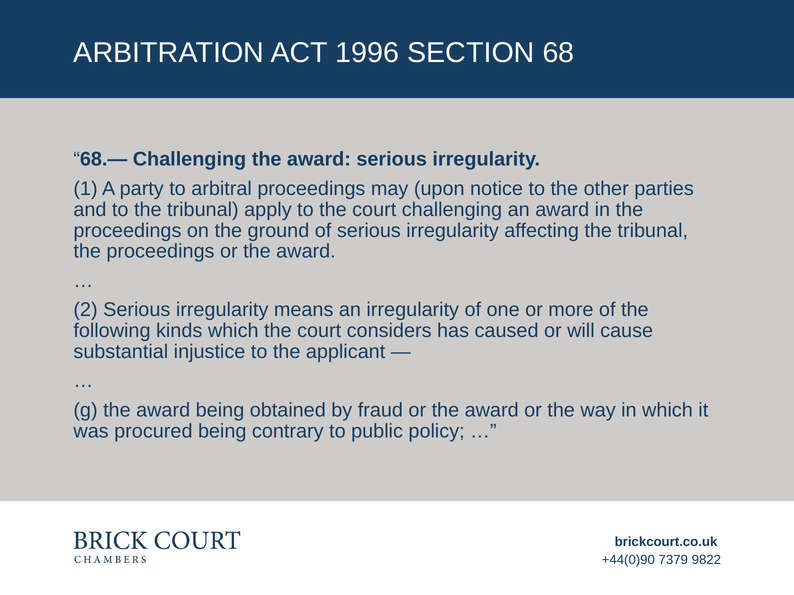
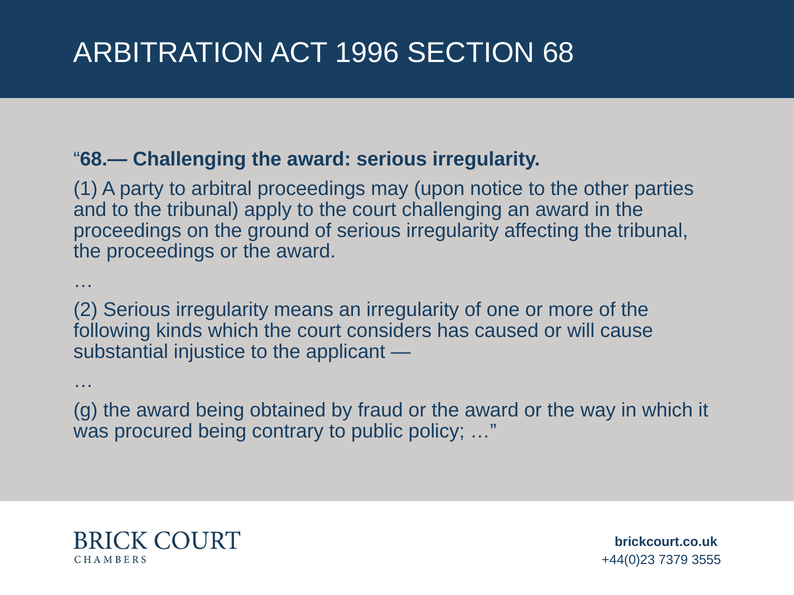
+44(0)90: +44(0)90 -> +44(0)23 (628, 560)
9822: 9822 -> 3555 (706, 560)
